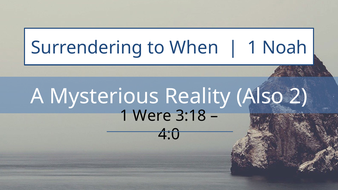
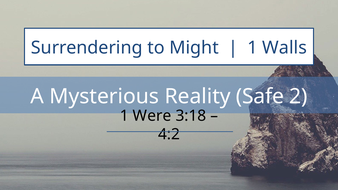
When: When -> Might (194, 48)
Noah: Noah -> Walls (285, 48)
Also: Also -> Safe (260, 97)
4:0: 4:0 -> 4:2 (169, 134)
